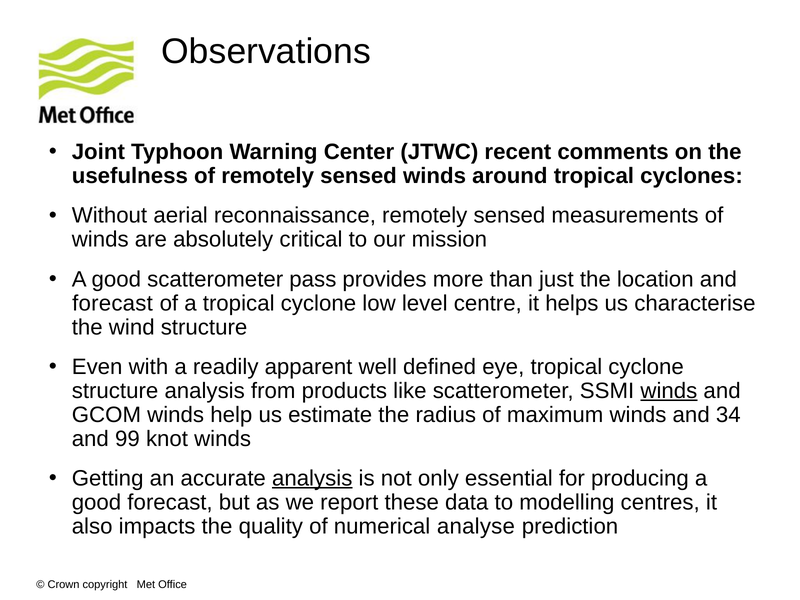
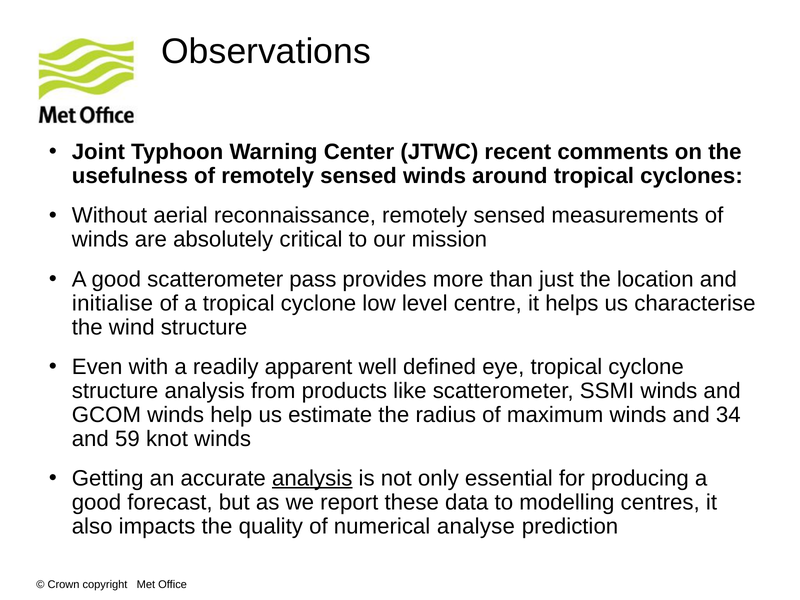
forecast: forecast -> initialise (113, 303)
winds underline: present -> none (669, 391)
99: 99 -> 59 (127, 439)
